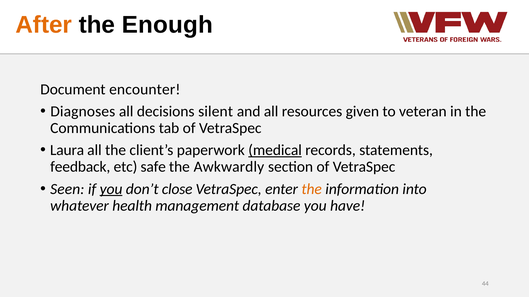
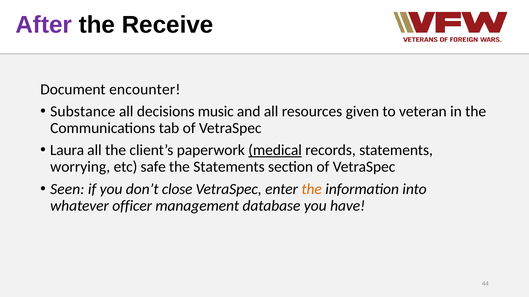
After colour: orange -> purple (44, 25)
Enough: Enough -> Receive (168, 25)
Diagnoses: Diagnoses -> Substance (83, 112)
silent: silent -> music (216, 112)
feedback: feedback -> worrying (80, 167)
the Awkwardly: Awkwardly -> Statements (229, 167)
you underline: present -> none (111, 189)
health: health -> officer (132, 206)
